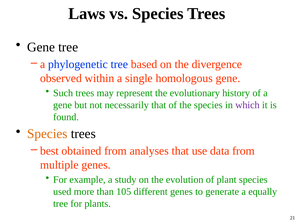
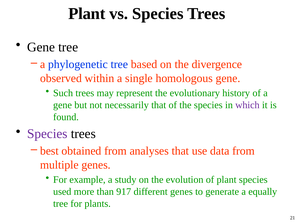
Laws: Laws -> Plant (87, 14)
Species colour: orange -> purple (47, 133)
105: 105 -> 917 (124, 191)
